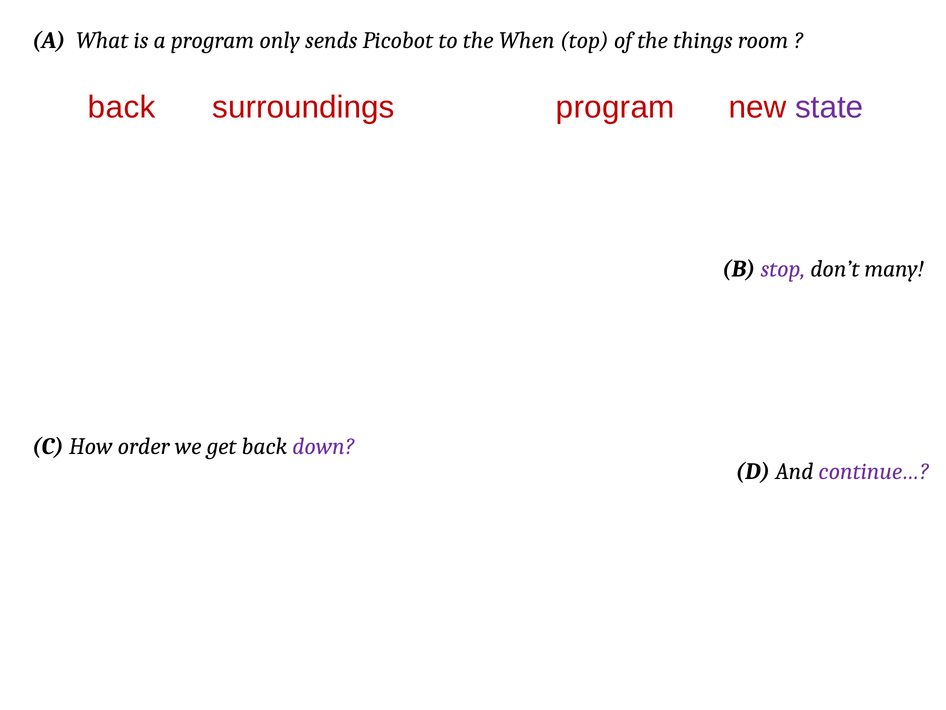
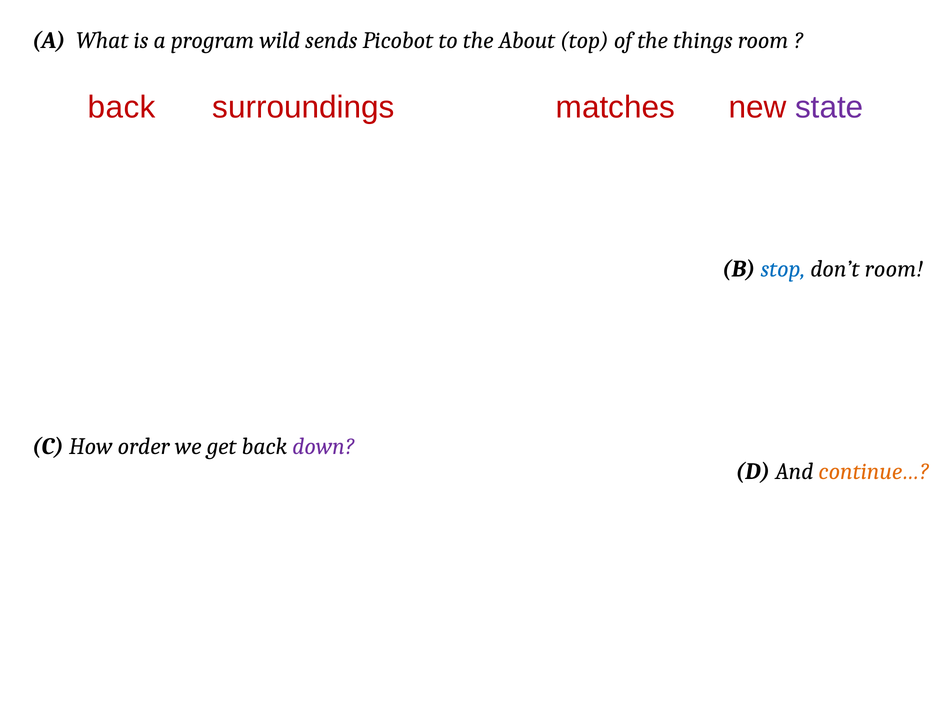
only: only -> wild (280, 41)
When: When -> About (527, 41)
surroundings program: program -> matches (615, 107)
stop colour: purple -> blue (783, 269)
don’t many: many -> room (894, 269)
continue… colour: purple -> orange (874, 471)
